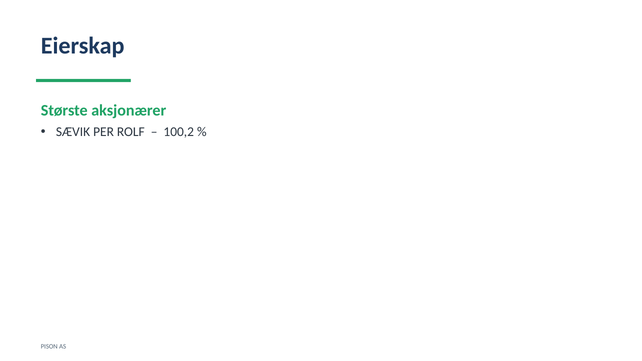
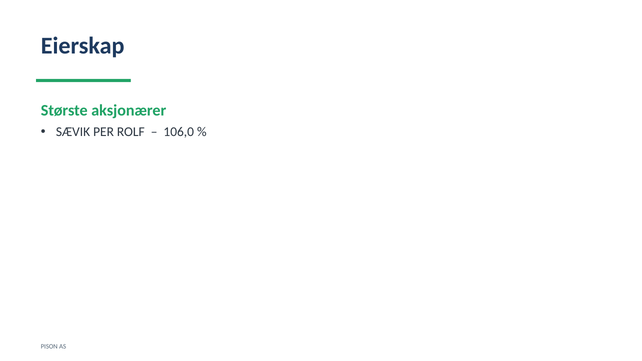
100,2: 100,2 -> 106,0 (179, 132)
